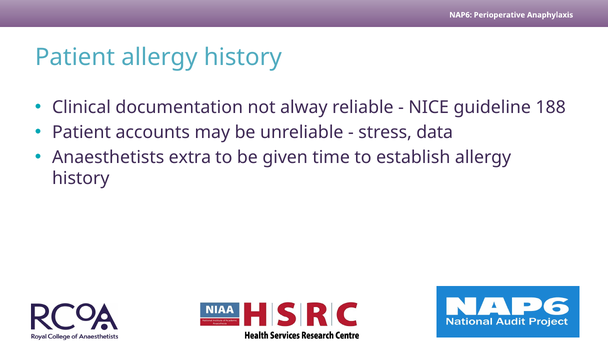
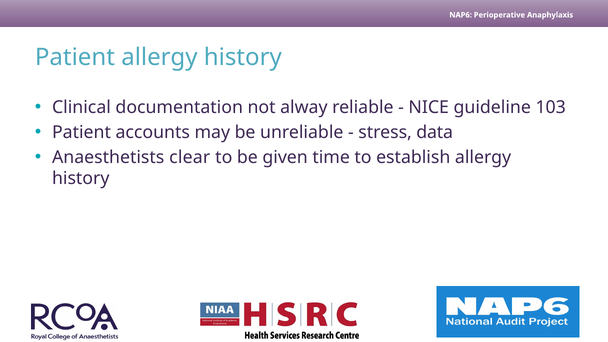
188: 188 -> 103 (551, 108)
extra: extra -> clear (190, 157)
